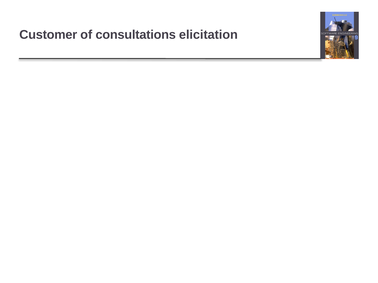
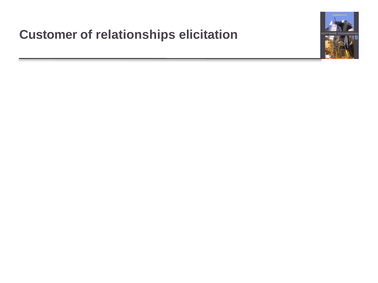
consultations: consultations -> relationships (136, 35)
